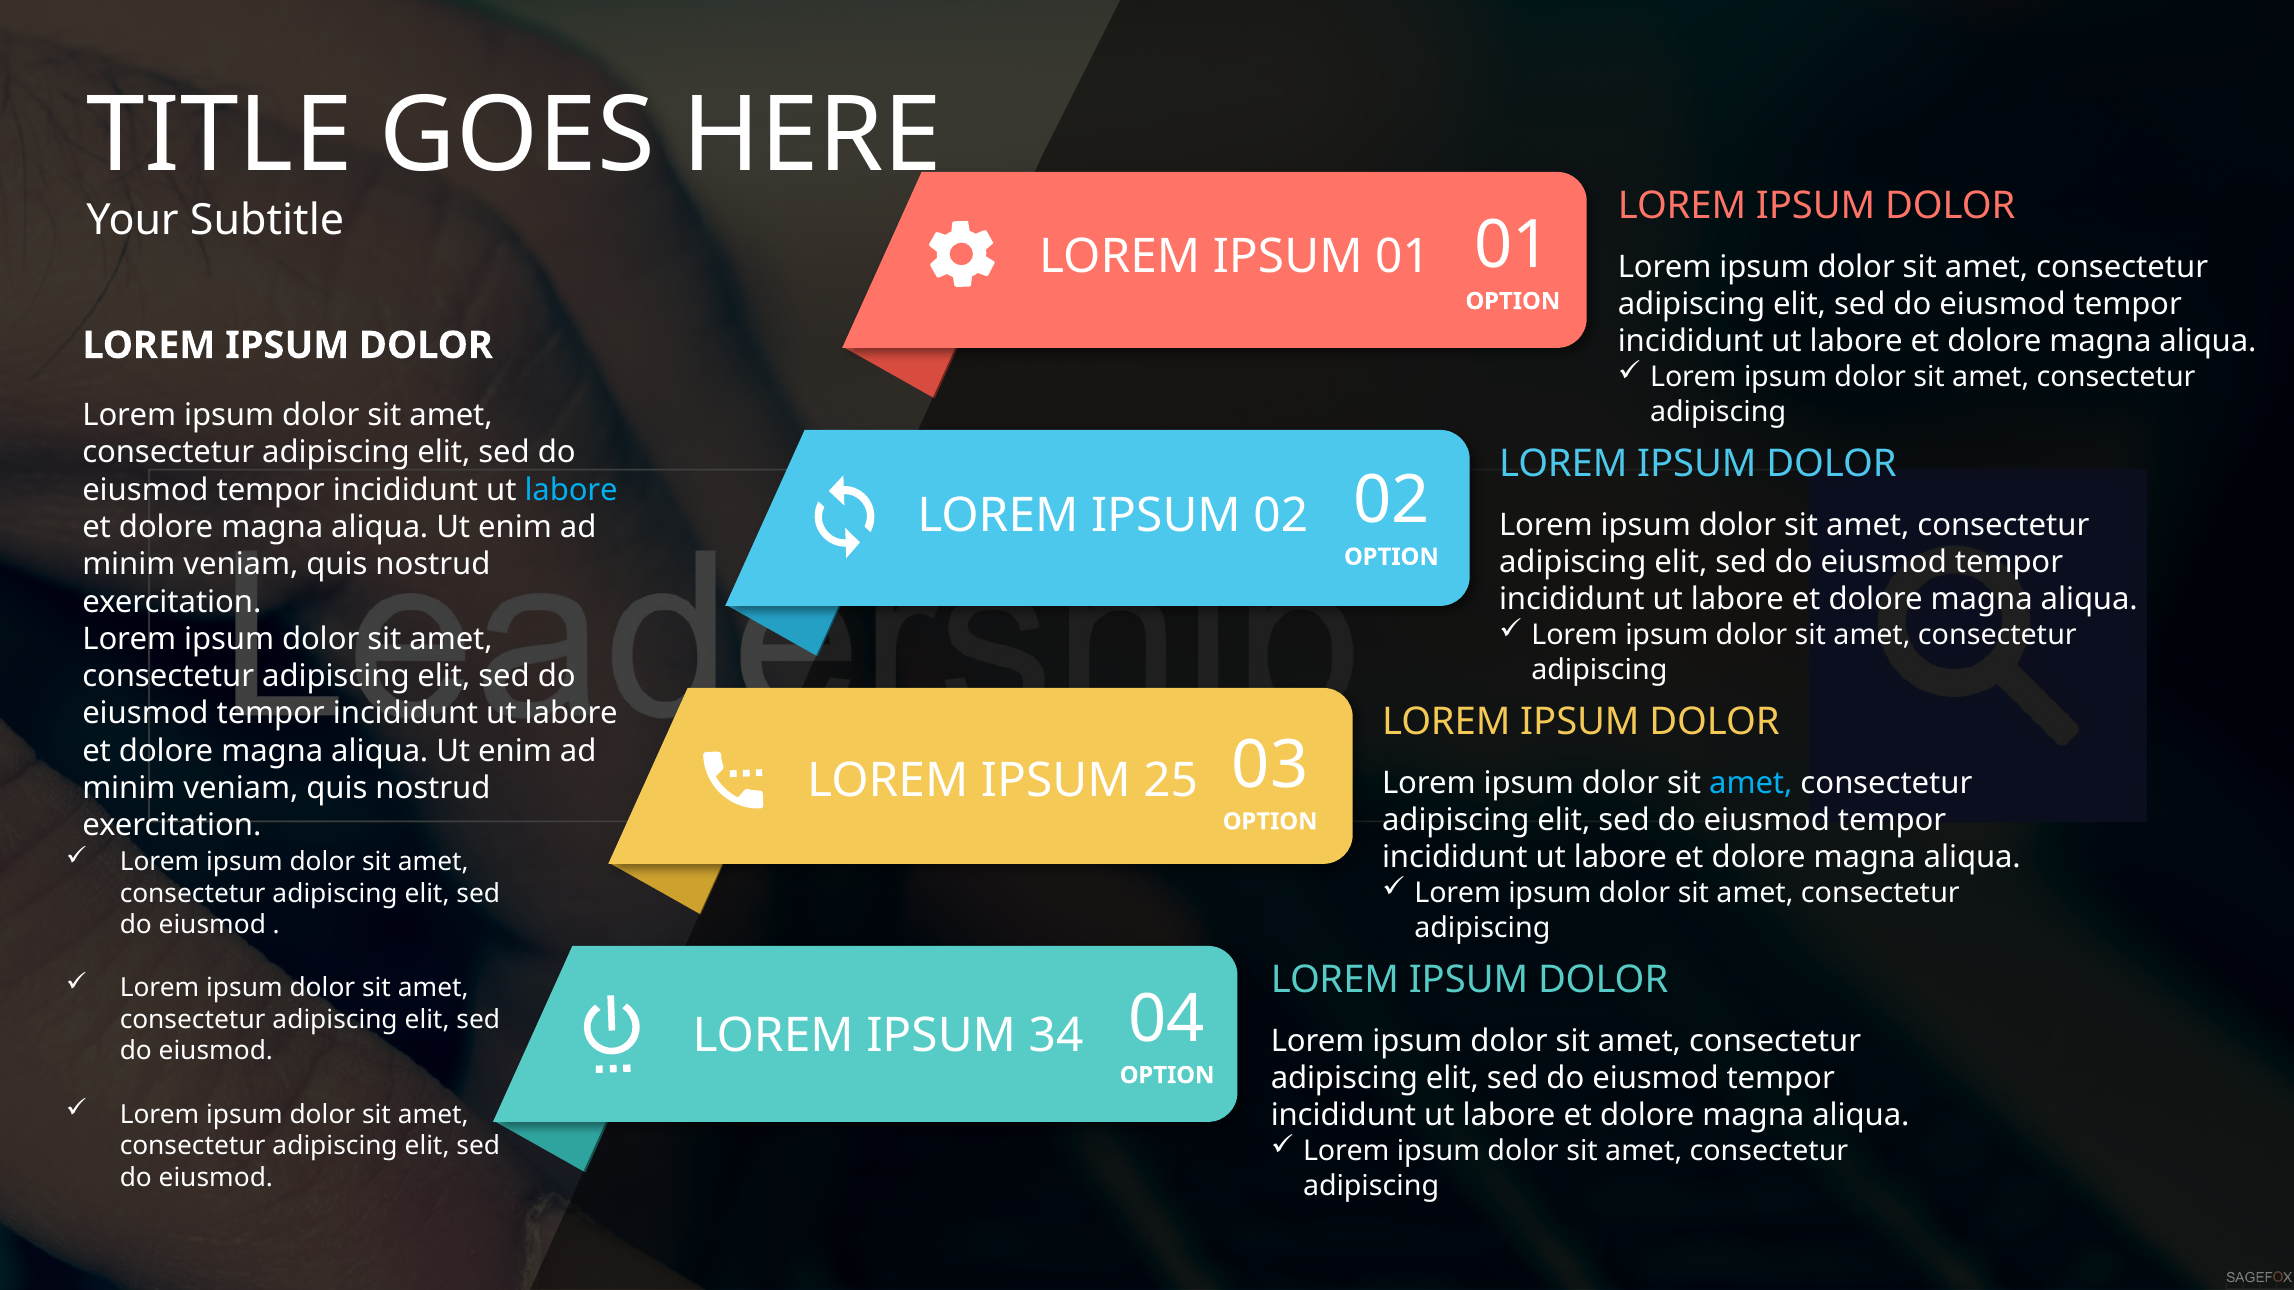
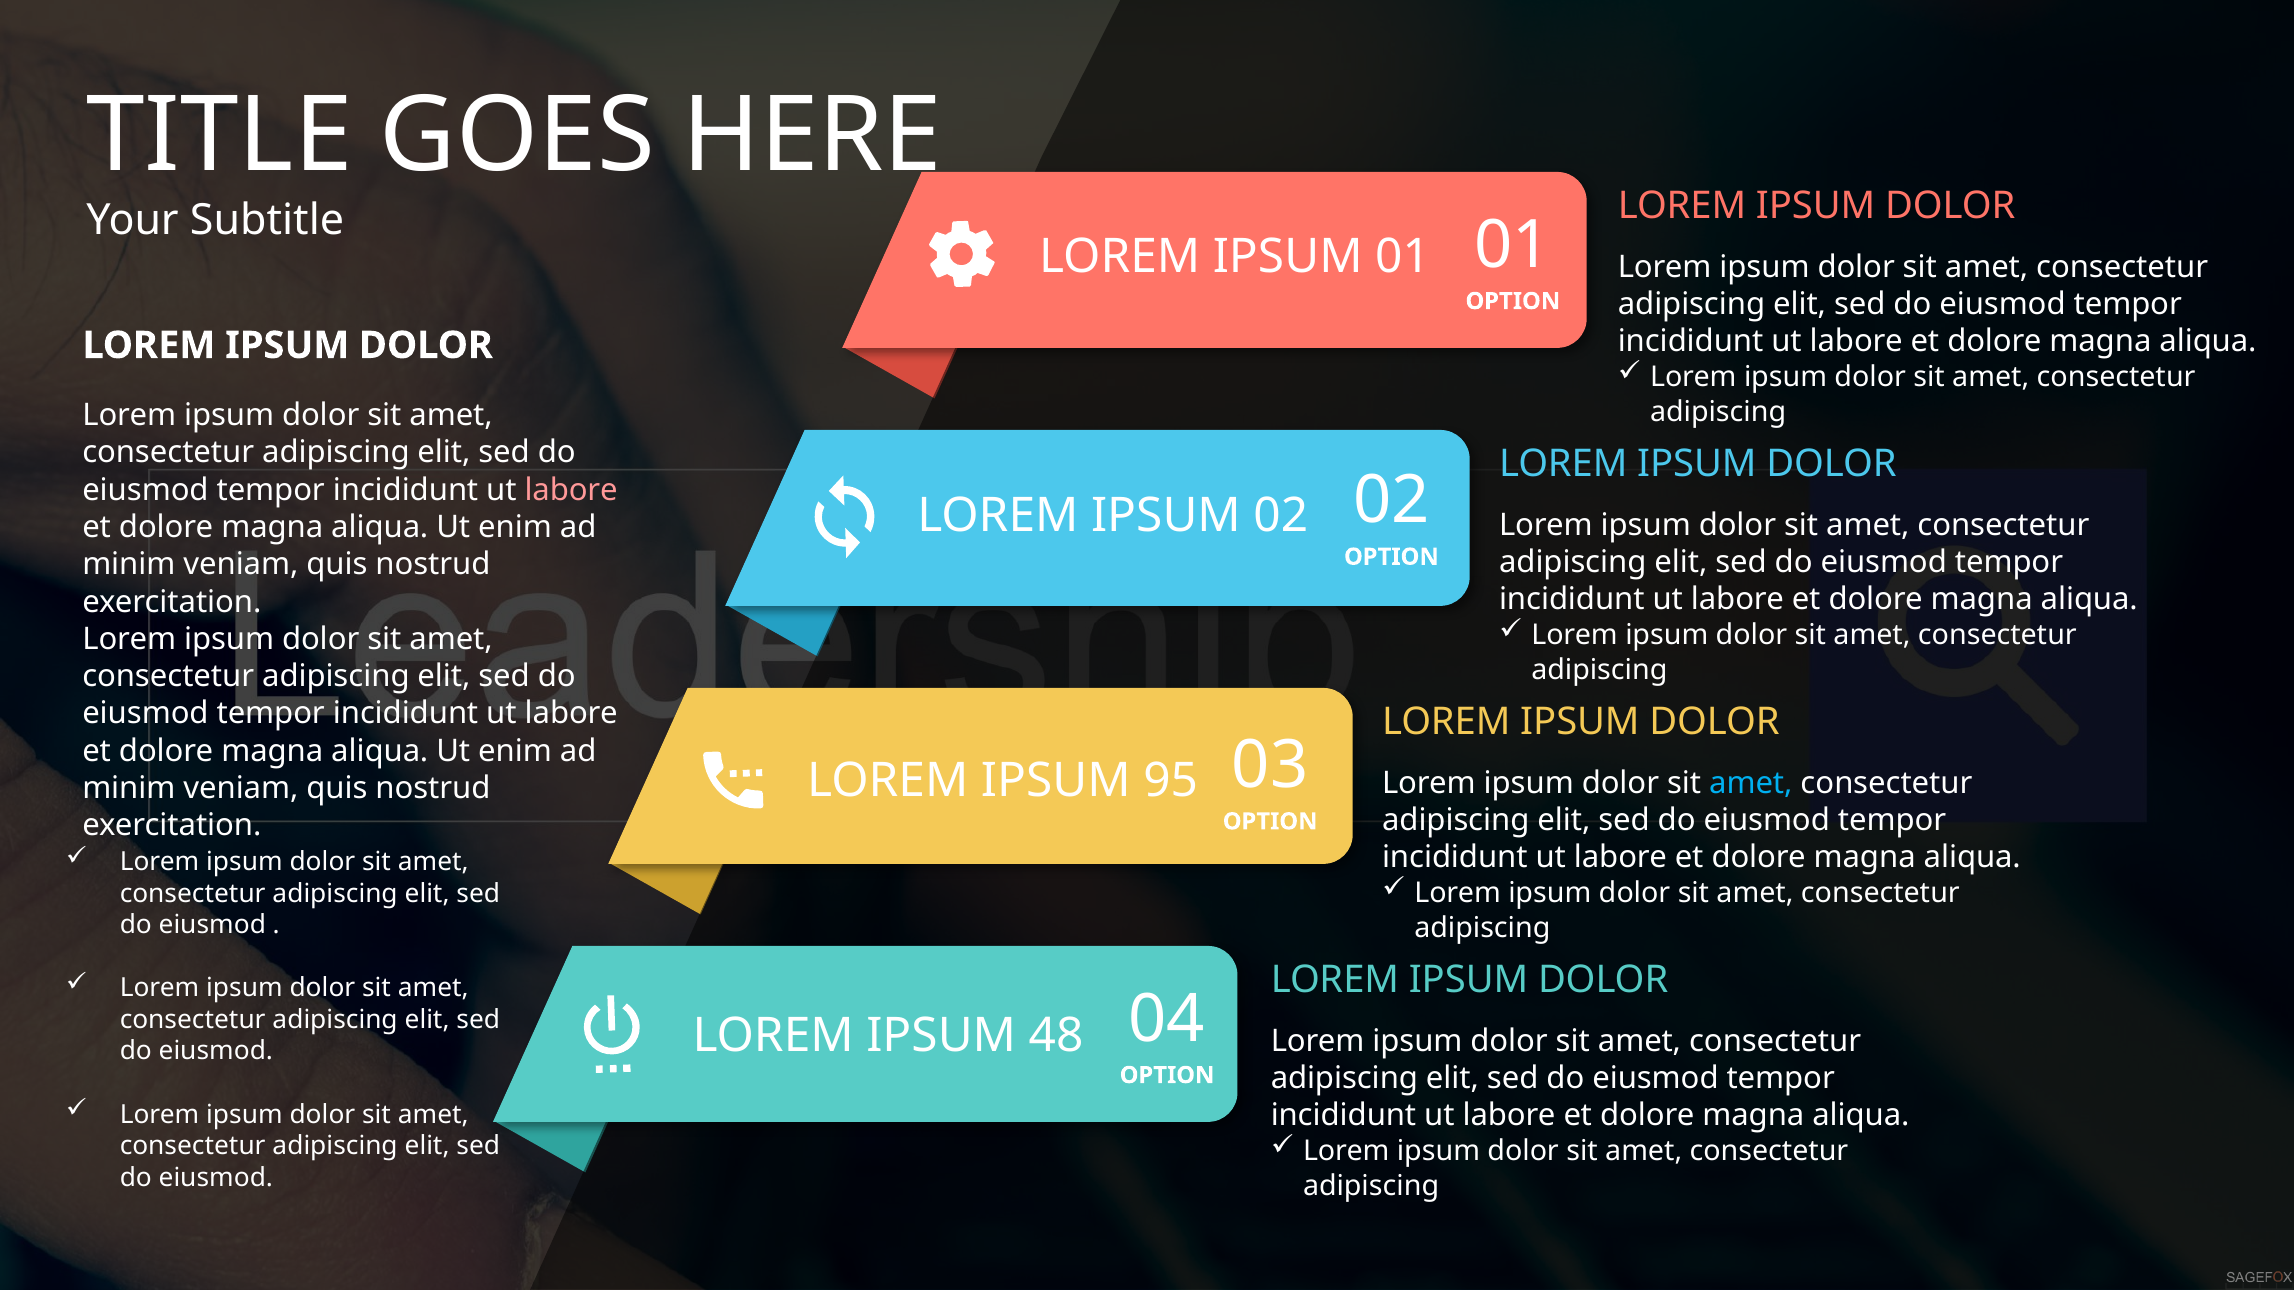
labore colour: light blue -> pink (571, 490)
25: 25 -> 95 (1171, 781)
34: 34 -> 48 (1056, 1036)
